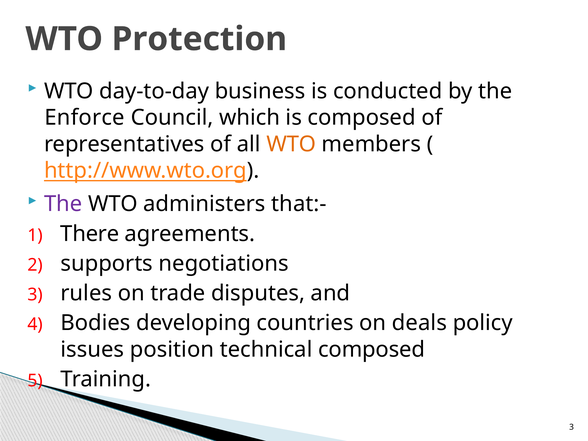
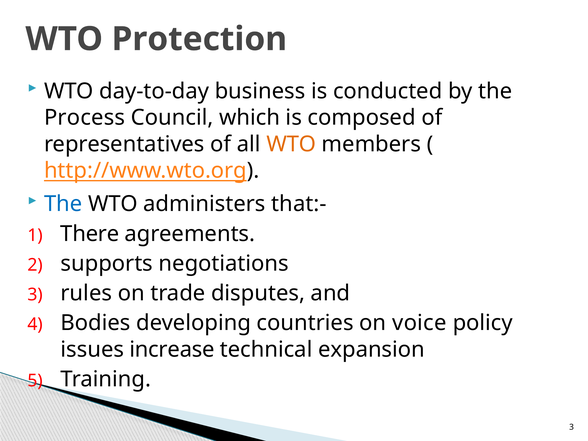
Enforce: Enforce -> Process (85, 118)
The colour: purple -> blue (63, 204)
deals: deals -> voice (419, 323)
position: position -> increase (172, 349)
technical composed: composed -> expansion (371, 349)
